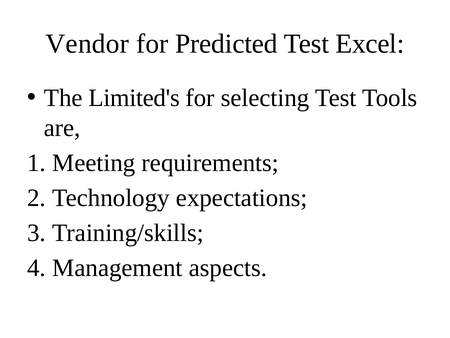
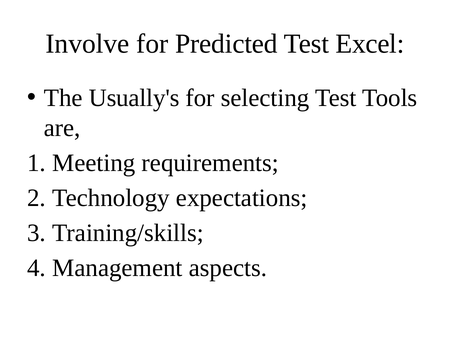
Vendor: Vendor -> Involve (87, 44)
Limited's: Limited's -> Usually's (134, 98)
